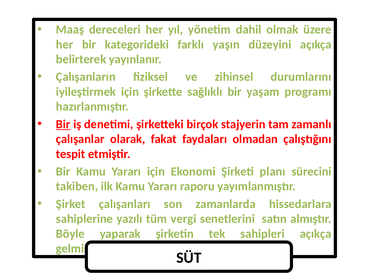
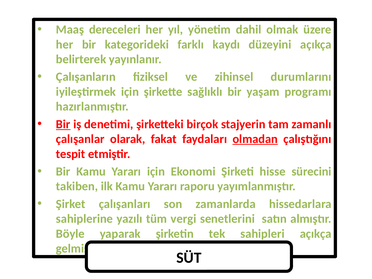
yaşın: yaşın -> kaydı (226, 44)
olmadan underline: none -> present (255, 139)
planı: planı -> hisse (273, 172)
